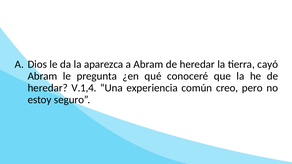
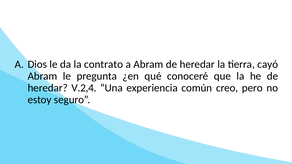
aparezca: aparezca -> contrato (104, 64)
V.1,4: V.1,4 -> V.2,4 (84, 88)
